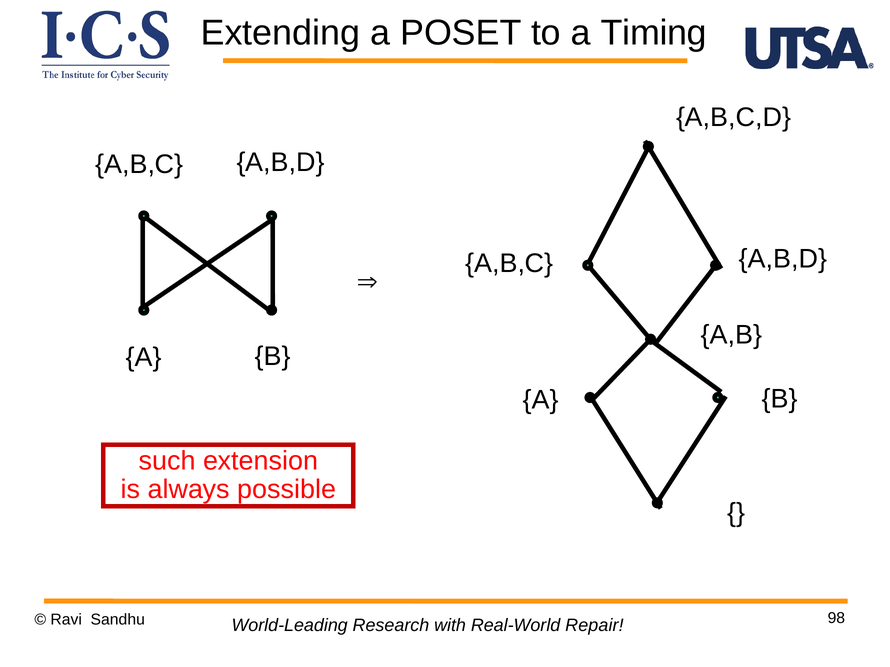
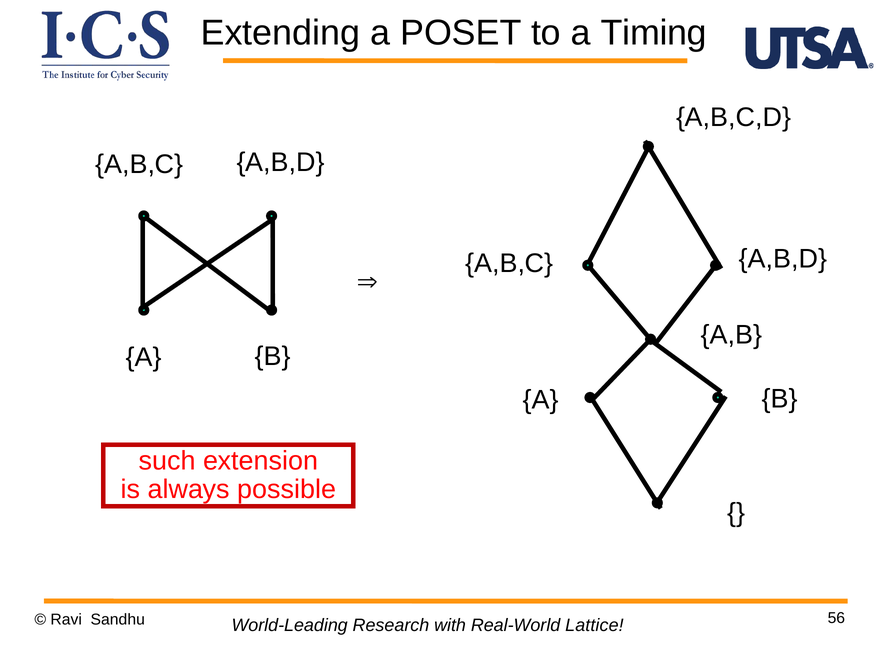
98: 98 -> 56 (836, 619)
Repair: Repair -> Lattice (594, 626)
